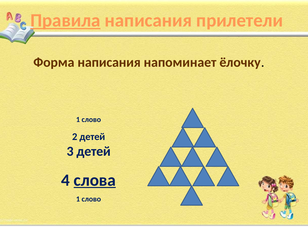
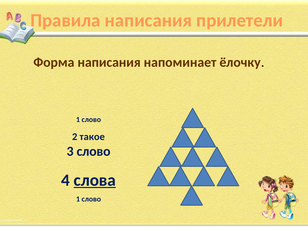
Правила underline: present -> none (65, 20)
2 детей: детей -> такое (92, 137)
3 детей: детей -> слово (94, 151)
